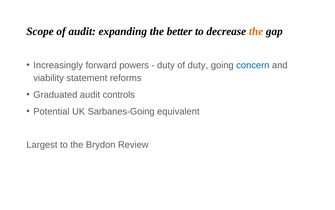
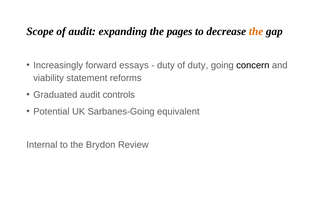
better: better -> pages (180, 31)
powers: powers -> essays (134, 65)
concern colour: blue -> black (253, 65)
Largest: Largest -> Internal (42, 144)
